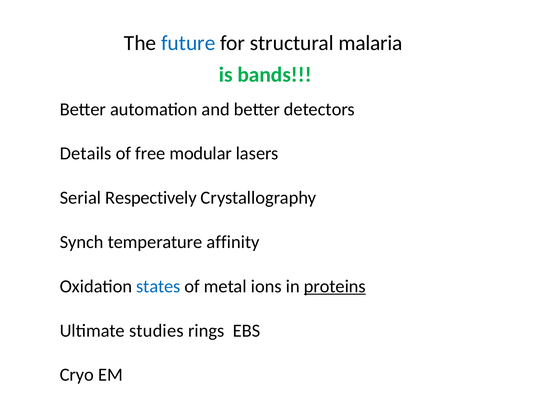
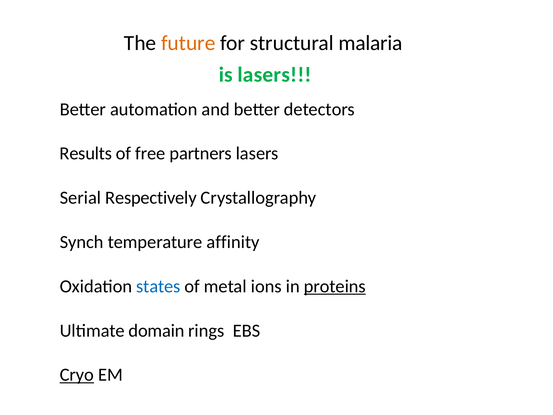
future colour: blue -> orange (188, 43)
is bands: bands -> lasers (274, 75)
Details: Details -> Results (86, 153)
modular: modular -> partners (201, 153)
studies: studies -> domain (157, 330)
Cryo underline: none -> present (77, 375)
